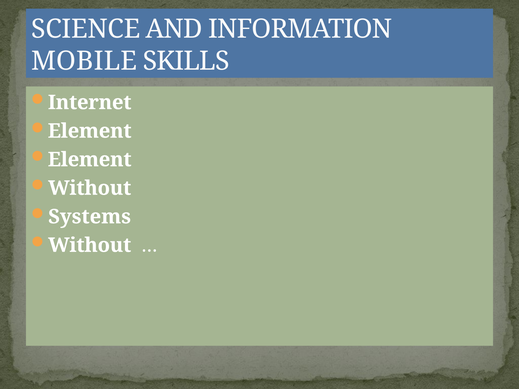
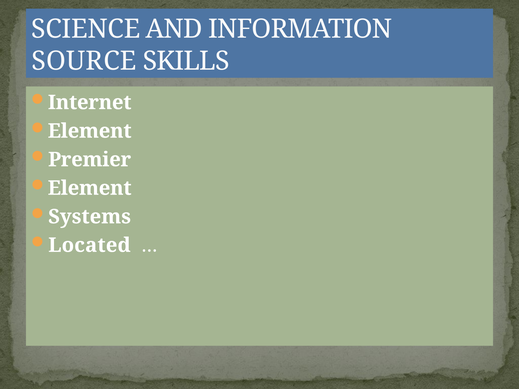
MOBILE: MOBILE -> SOURCE (84, 61)
Element: Element -> Premier (90, 160)
Without: Without -> Element (90, 188)
Without: Without -> Located (89, 245)
